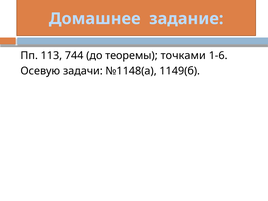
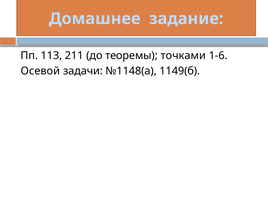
744: 744 -> 211 (74, 55)
Осевую: Осевую -> Осевой (40, 71)
